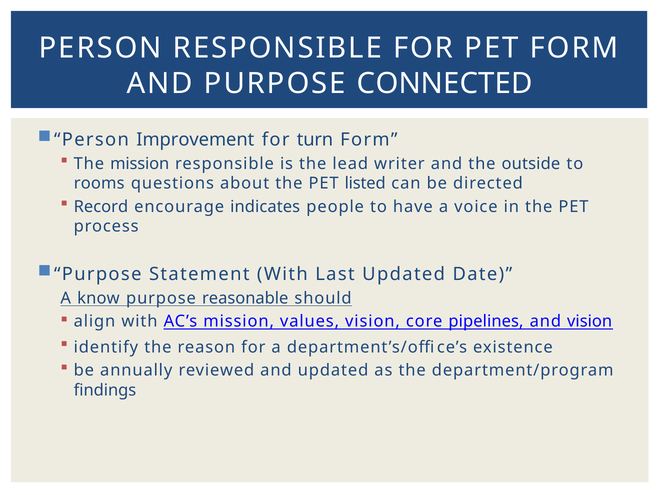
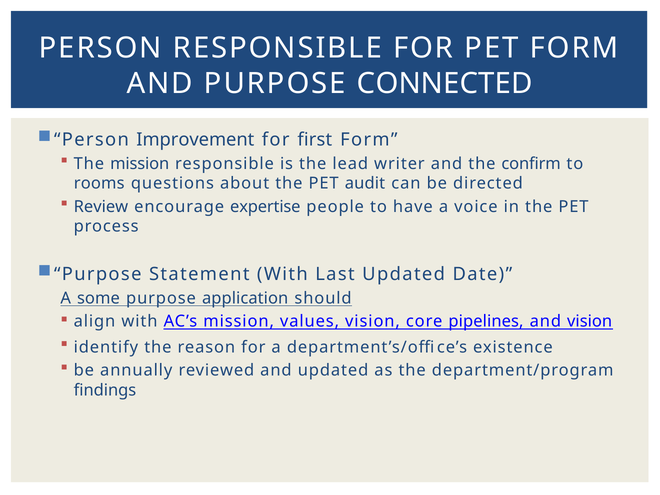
turn: turn -> first (315, 140)
outside: outside -> confirm (531, 164)
listed: listed -> audit (365, 184)
Record: Record -> Review (101, 207)
indicates: indicates -> expertise (265, 207)
know: know -> some (98, 298)
reasonable: reasonable -> application (245, 298)
